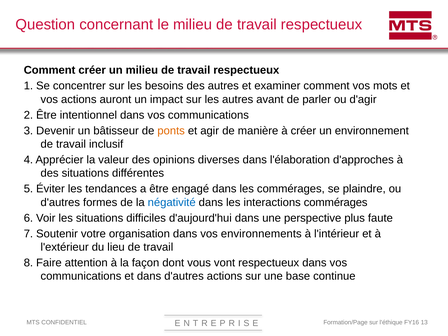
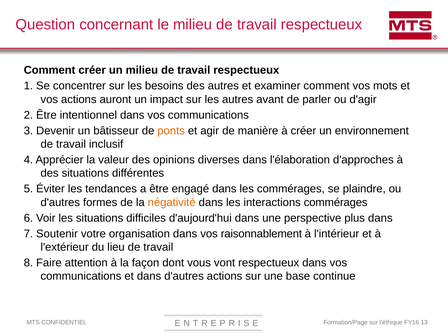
négativité colour: blue -> orange (172, 202)
plus faute: faute -> dans (380, 218)
environnements: environnements -> raisonnablement (261, 234)
